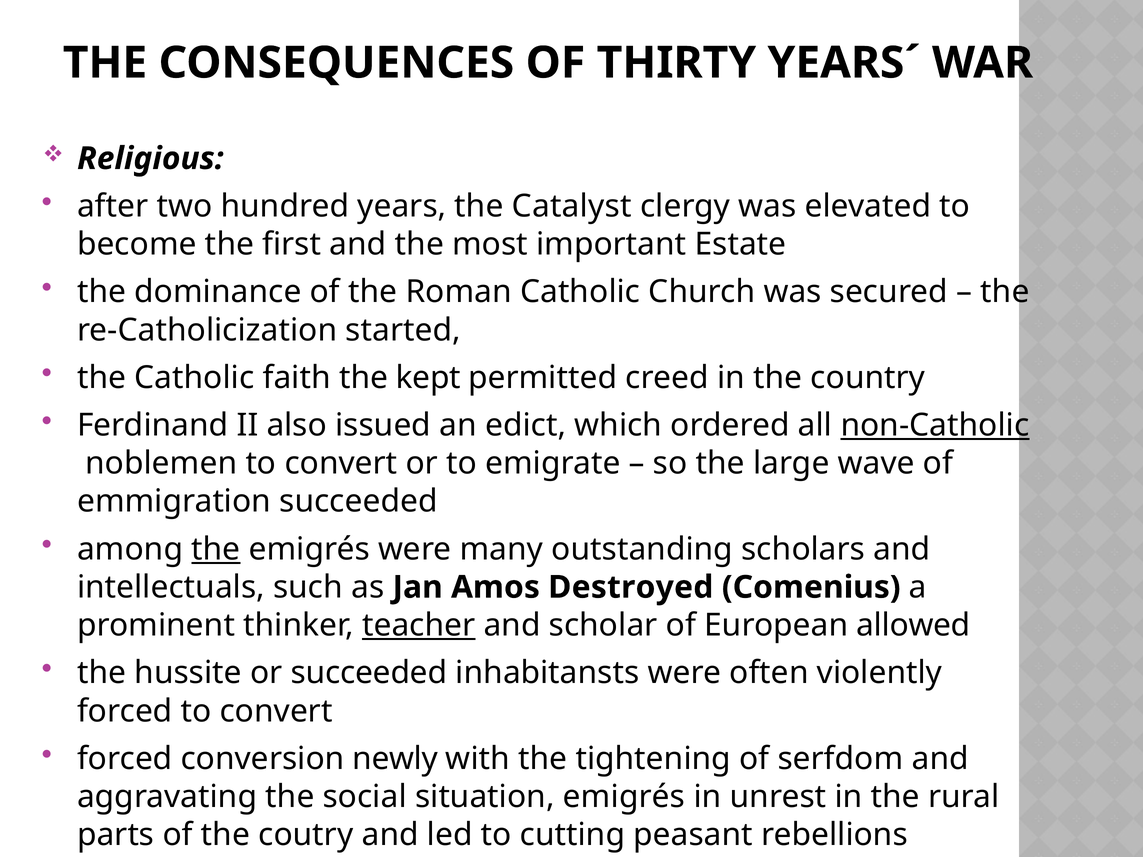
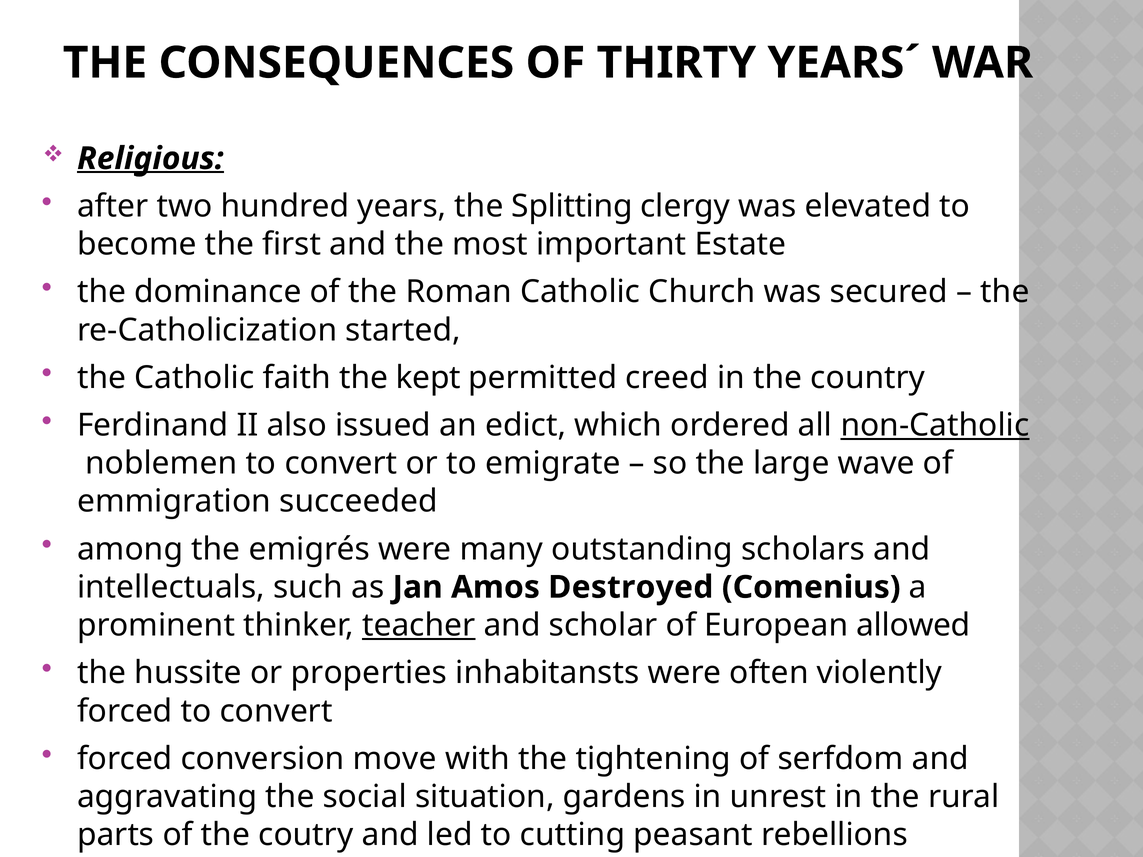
Religious underline: none -> present (150, 159)
Catalyst: Catalyst -> Splitting (572, 206)
the underline: present -> none (216, 549)
or succeeded: succeeded -> properties (369, 673)
newly: newly -> move (395, 759)
situation emigrés: emigrés -> gardens (624, 797)
